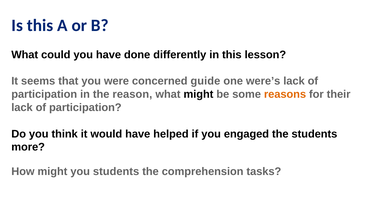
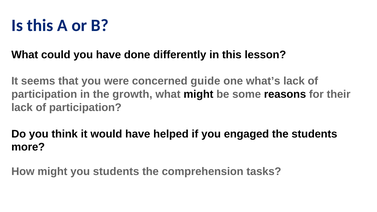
were’s: were’s -> what’s (263, 81)
reason: reason -> growth (132, 94)
reasons colour: orange -> black (285, 94)
